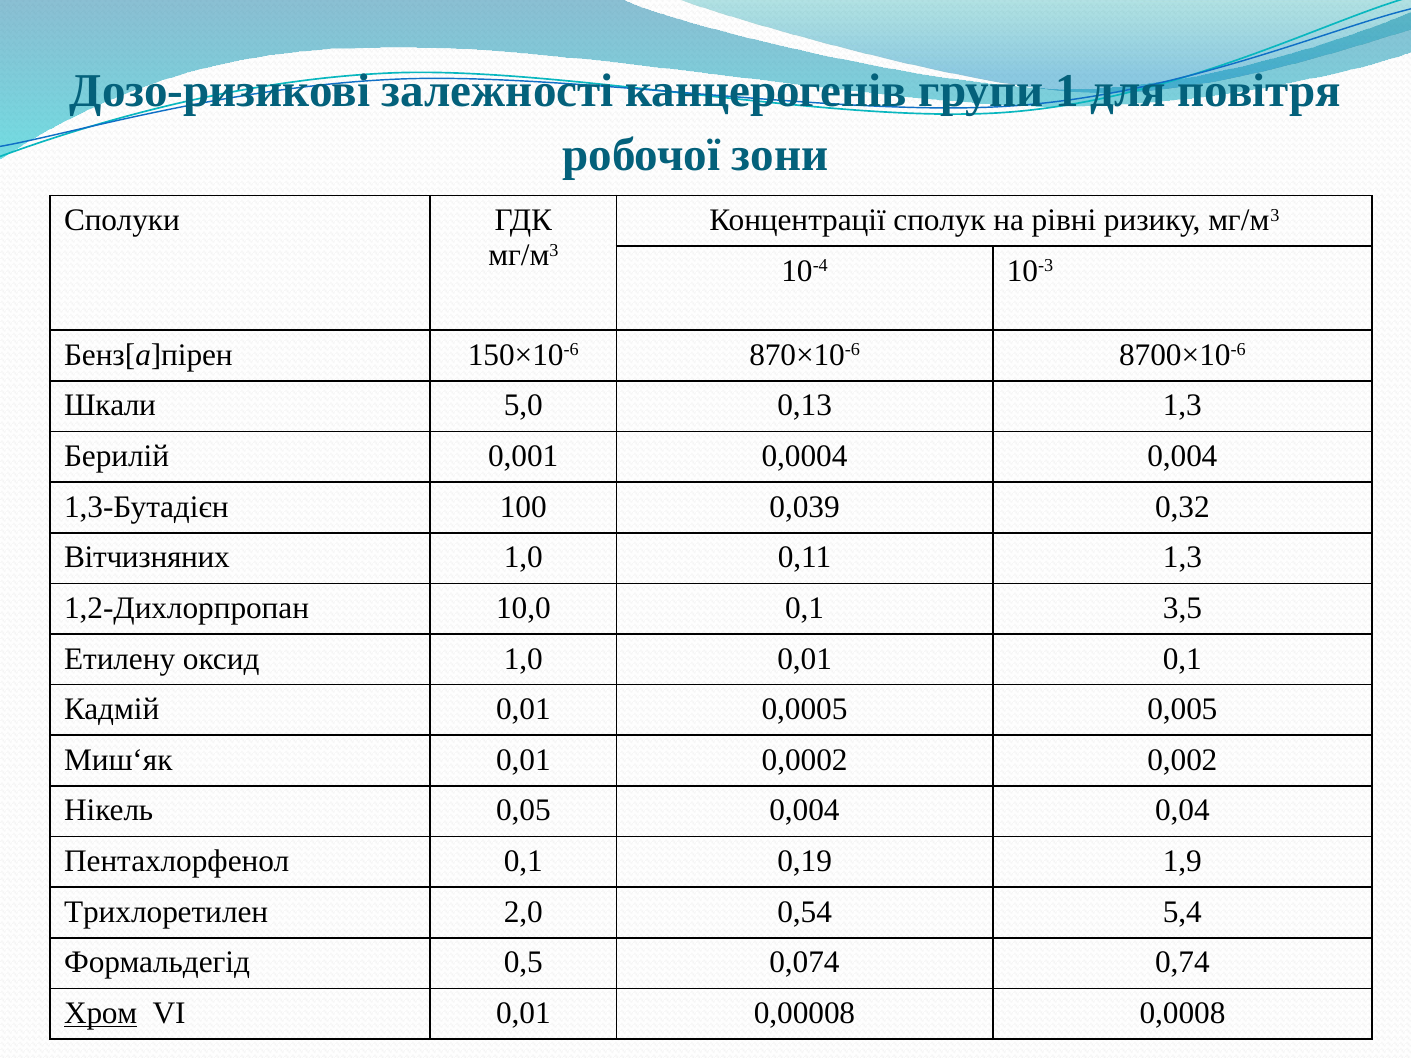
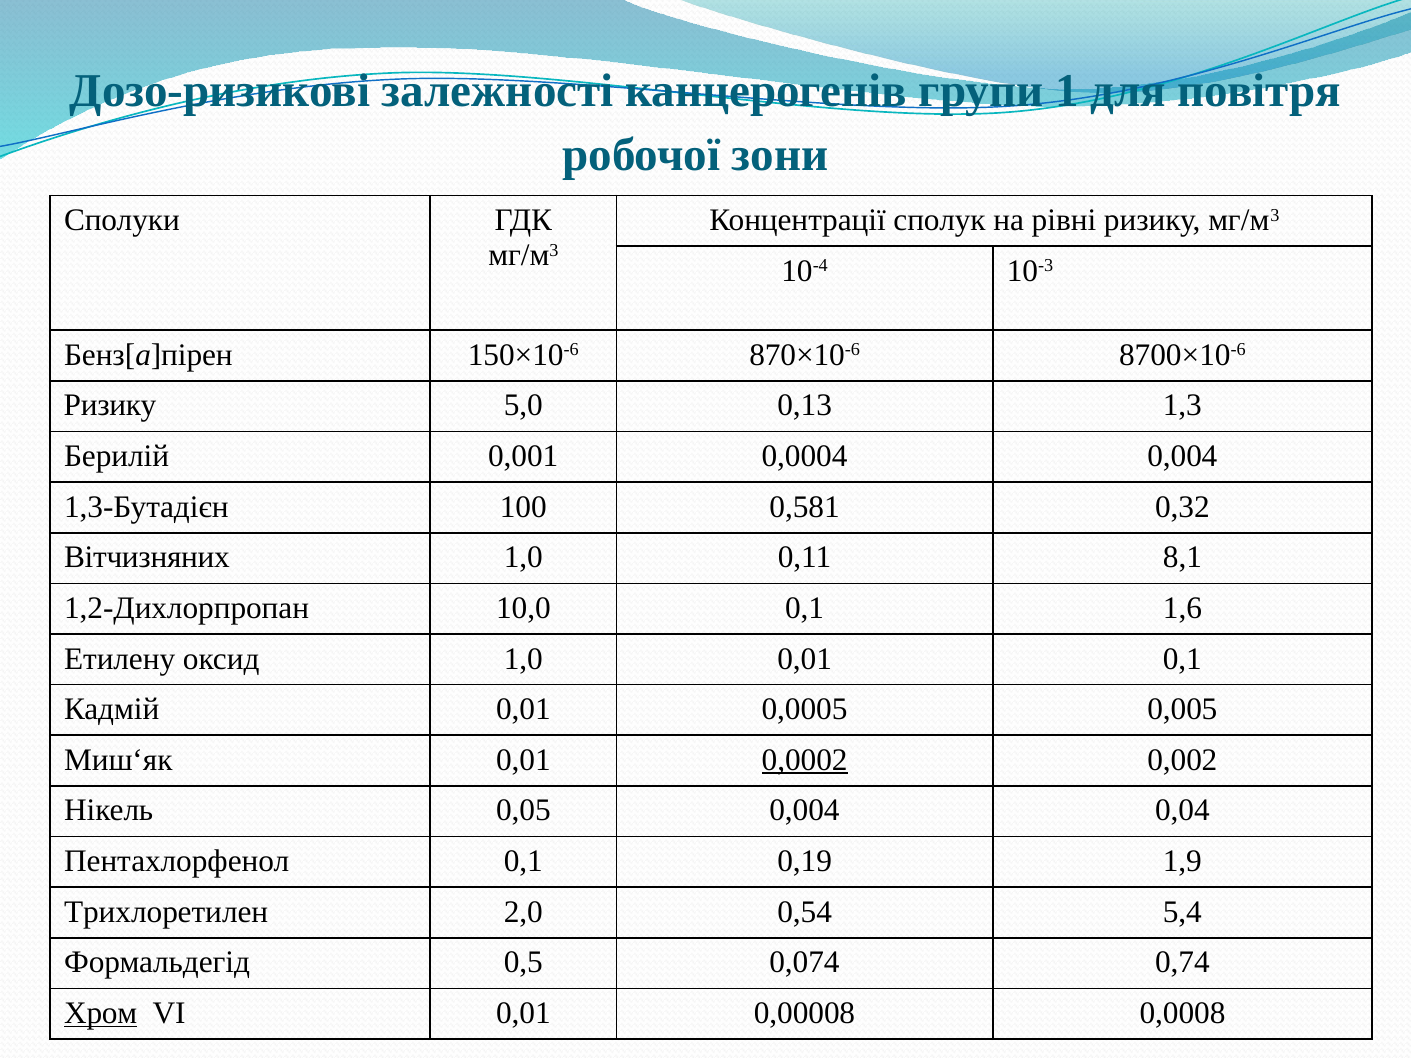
Шкали: Шкали -> Ризику (110, 406)
0,039: 0,039 -> 0,581 (805, 507)
0,11 1,3: 1,3 -> 8,1 (1182, 558)
3,5: 3,5 -> 1,6 (1182, 608)
0,0002 underline: none -> present (805, 760)
